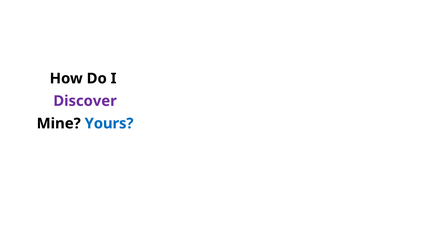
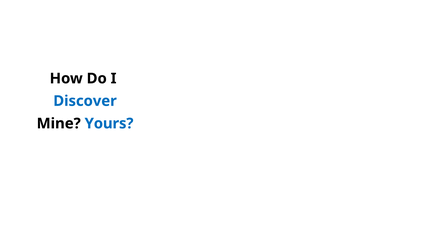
Discover colour: purple -> blue (85, 101)
